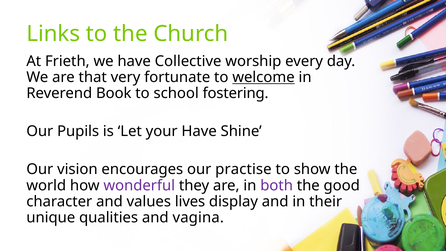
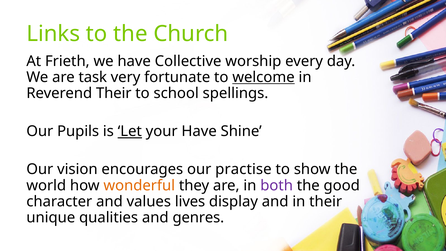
that: that -> task (93, 77)
Reverend Book: Book -> Their (114, 93)
fostering: fostering -> spellings (235, 93)
Let underline: none -> present (130, 131)
wonderful colour: purple -> orange (139, 185)
vagina: vagina -> genres (198, 217)
